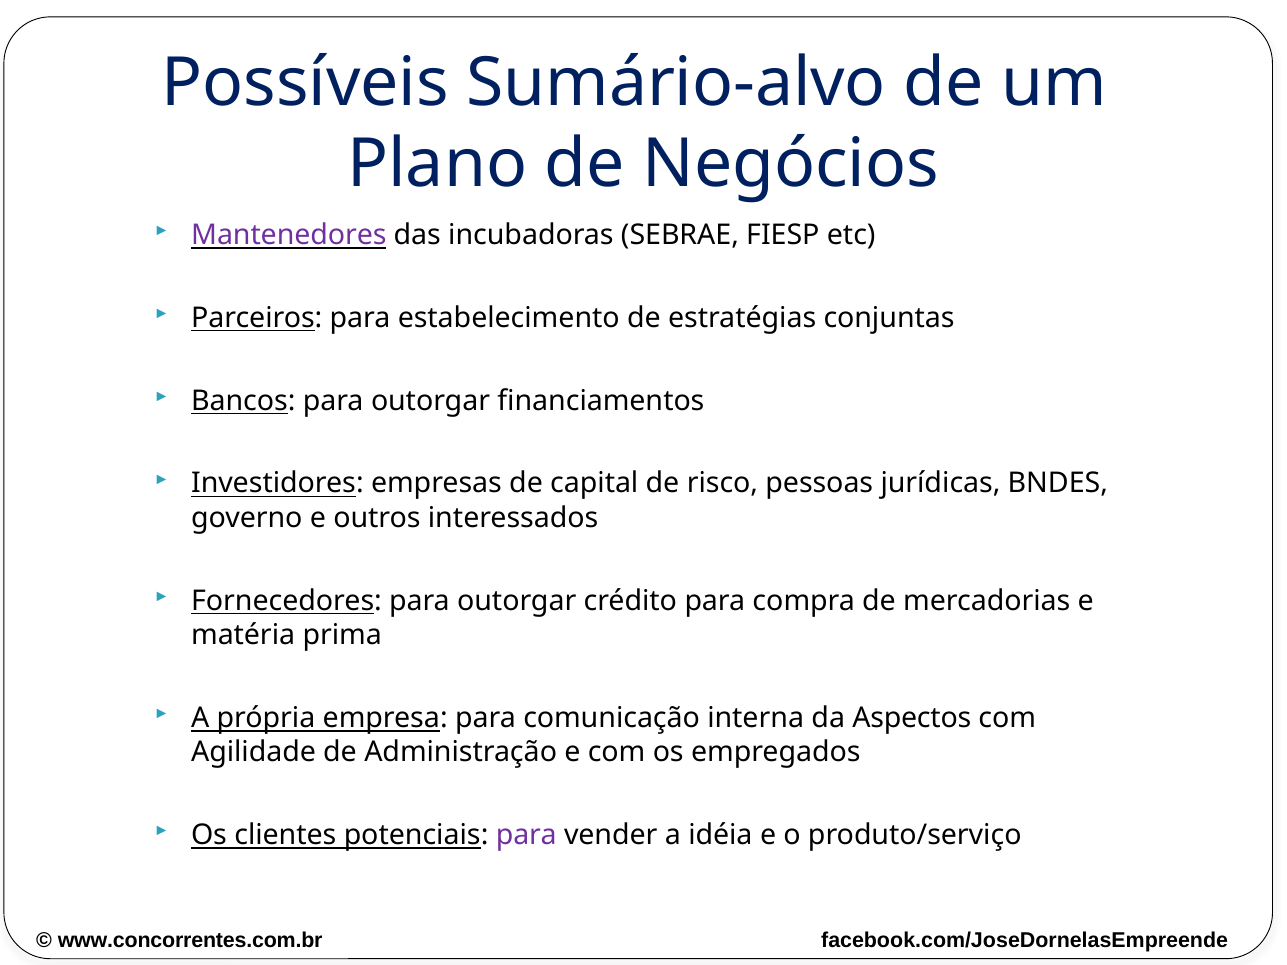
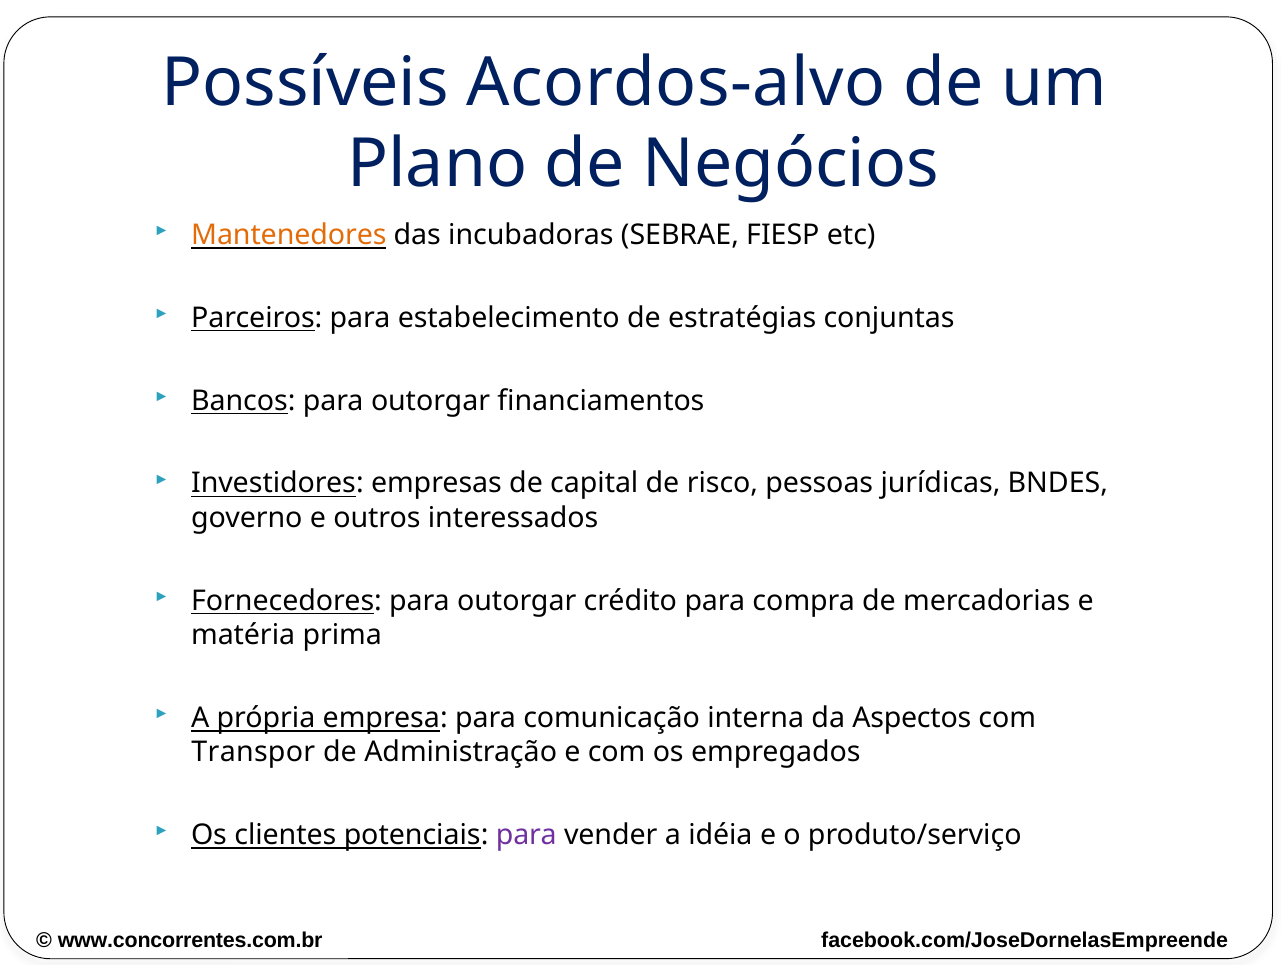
Sumário-alvo: Sumário-alvo -> Acordos-alvo (676, 83)
Mantenedores colour: purple -> orange (289, 235)
Agilidade: Agilidade -> Transpor (253, 752)
